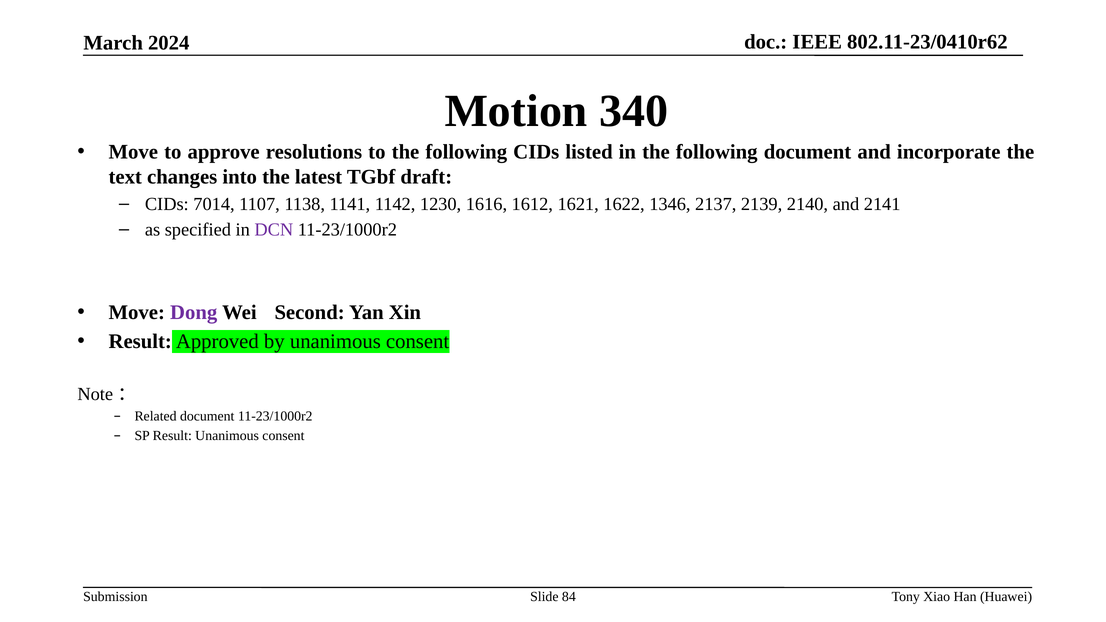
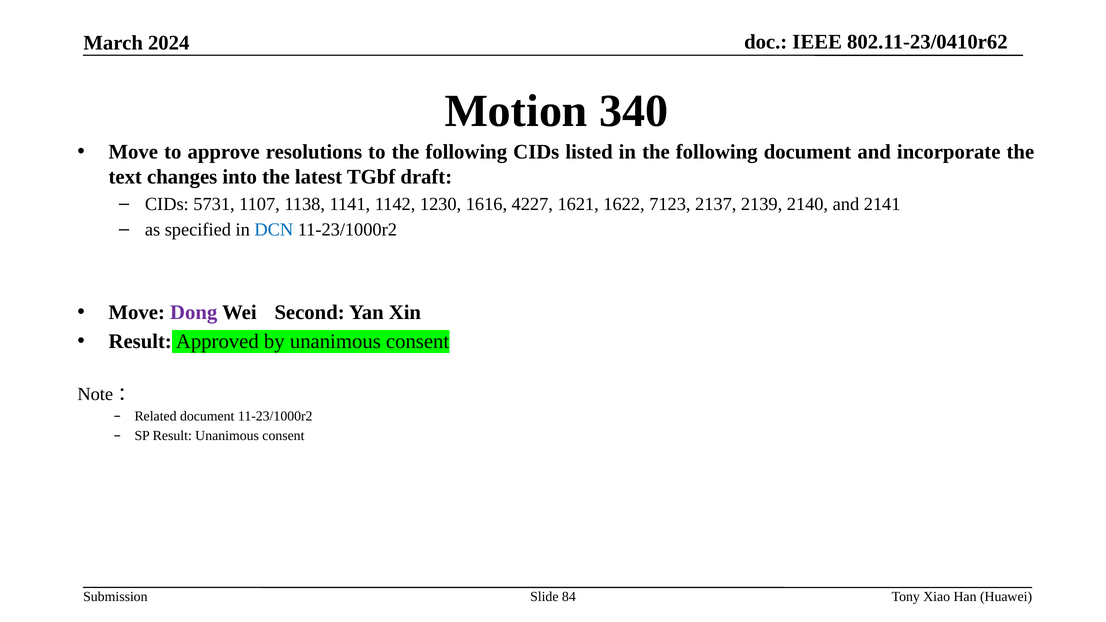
7014: 7014 -> 5731 (214, 204)
1612: 1612 -> 4227 (532, 204)
1346: 1346 -> 7123 (670, 204)
DCN colour: purple -> blue (274, 230)
